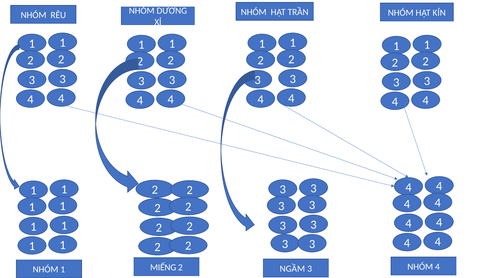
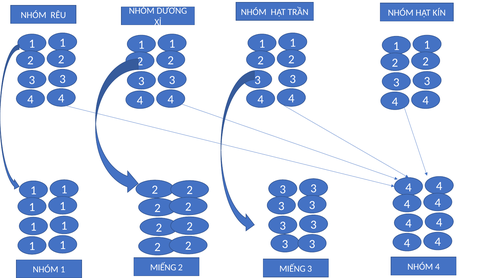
2 NGẦM: NGẦM -> MIẾNG (292, 268)
